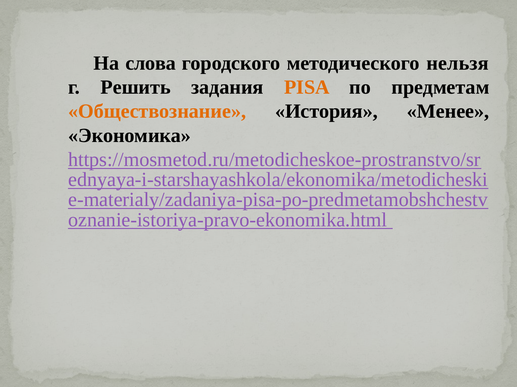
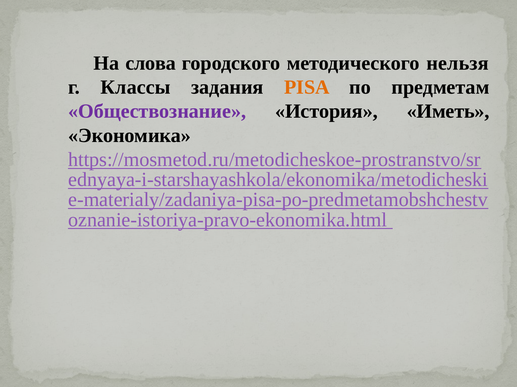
Решить: Решить -> Классы (136, 87)
Обществознание colour: orange -> purple (157, 112)
Менее: Менее -> Иметь (448, 112)
